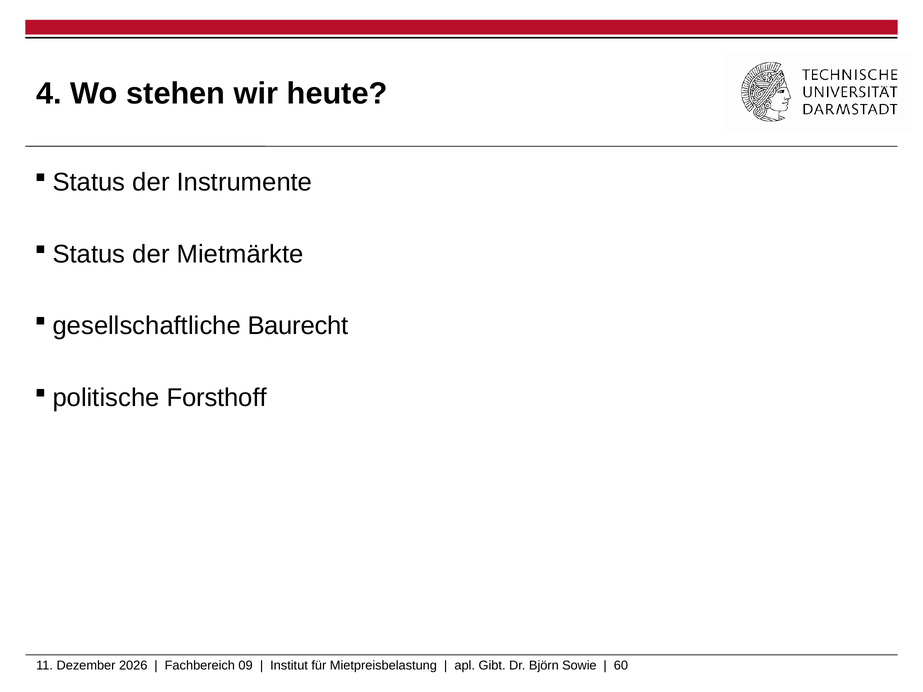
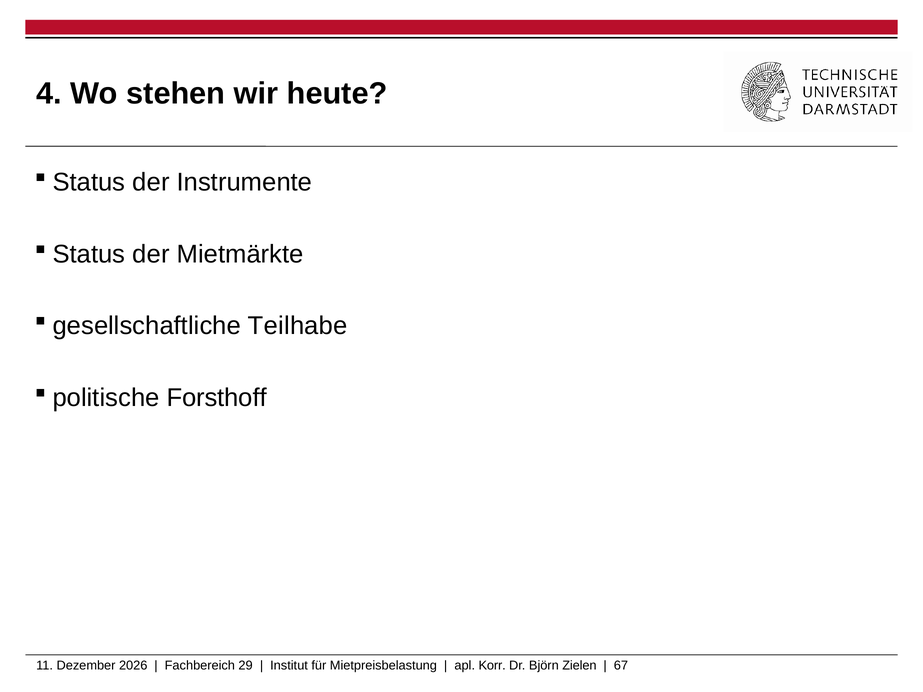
Baurecht: Baurecht -> Teilhabe (298, 326)
09: 09 -> 29 (246, 666)
Gibt: Gibt -> Korr (492, 666)
Sowie: Sowie -> Zielen (579, 666)
60: 60 -> 67 (621, 666)
